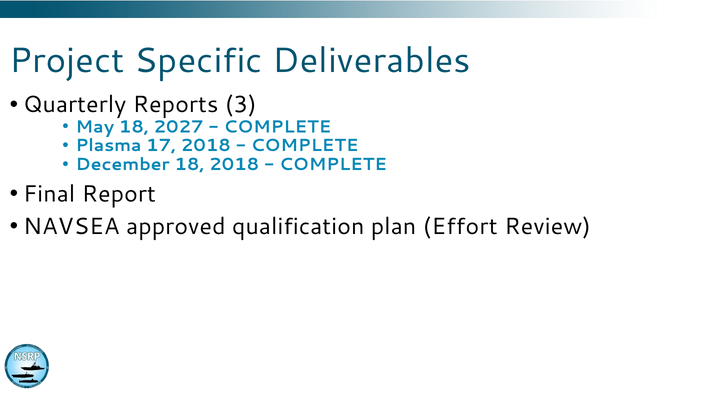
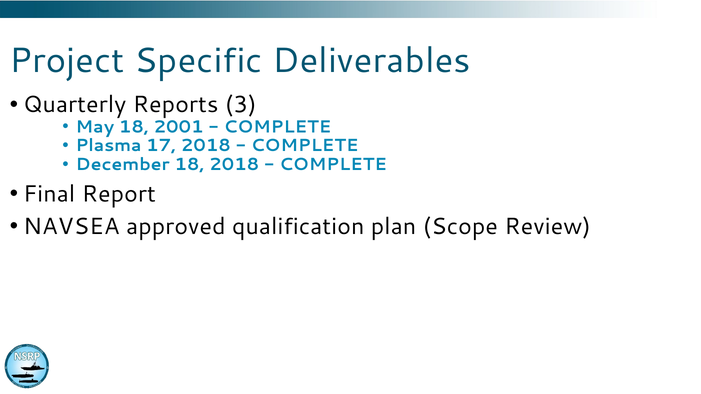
2027: 2027 -> 2001 (179, 127)
Effort: Effort -> Scope (460, 227)
